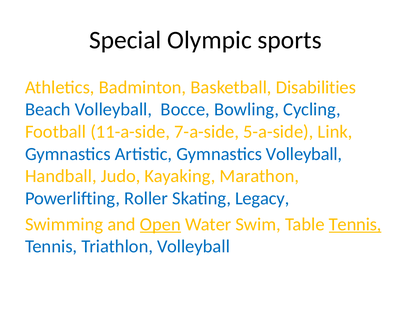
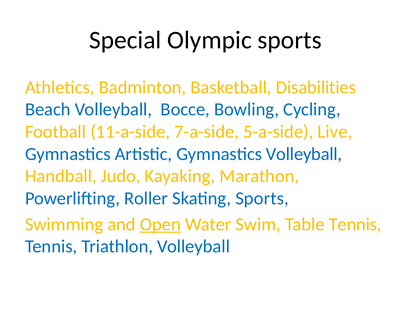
Link: Link -> Live (335, 132)
Skating Legacy: Legacy -> Sports (262, 199)
Tennis underline: present -> none (355, 225)
